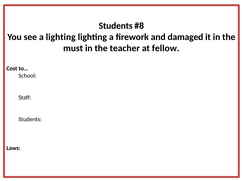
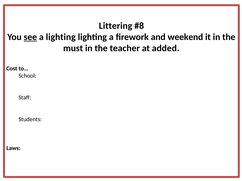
Students: Students -> Littering (116, 26)
see underline: none -> present (30, 37)
damaged: damaged -> weekend (185, 37)
fellow: fellow -> added (166, 48)
